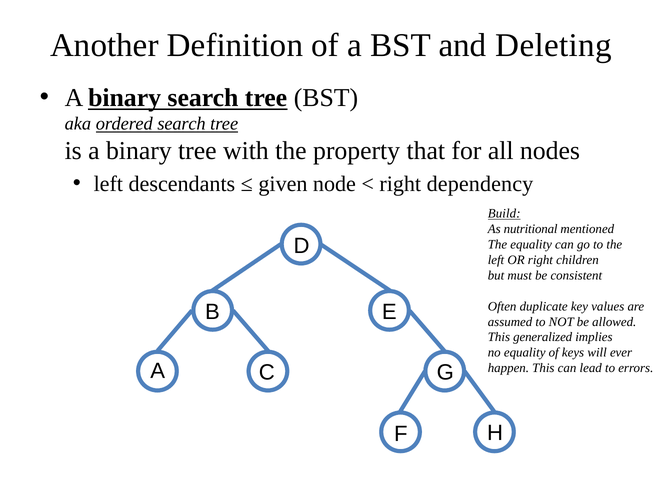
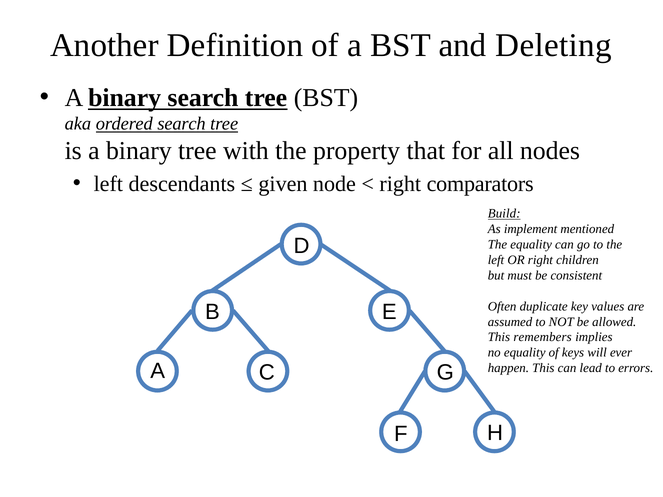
dependency: dependency -> comparators (480, 184)
nutritional: nutritional -> implement (531, 229)
generalized: generalized -> remembers (543, 337)
